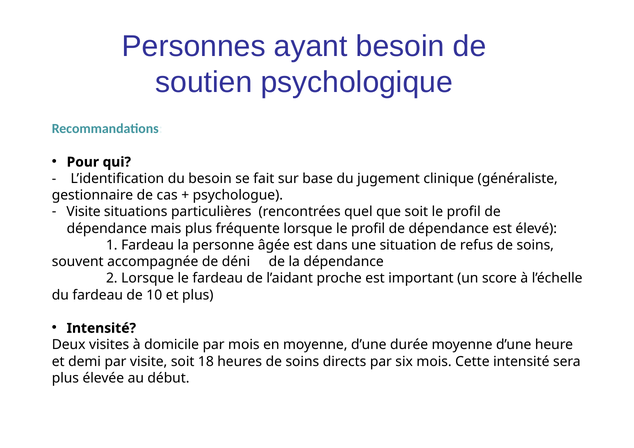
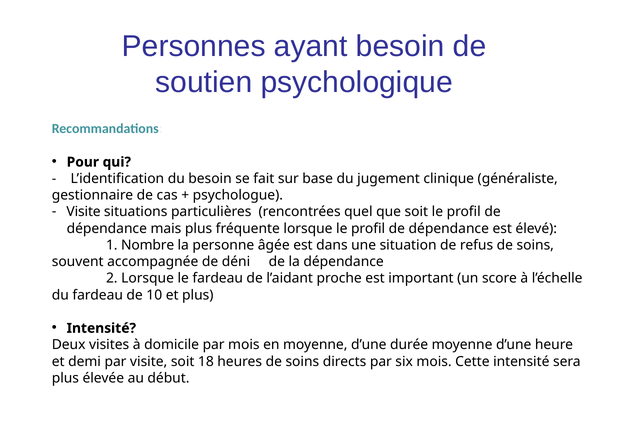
1 Fardeau: Fardeau -> Nombre (148, 245)
